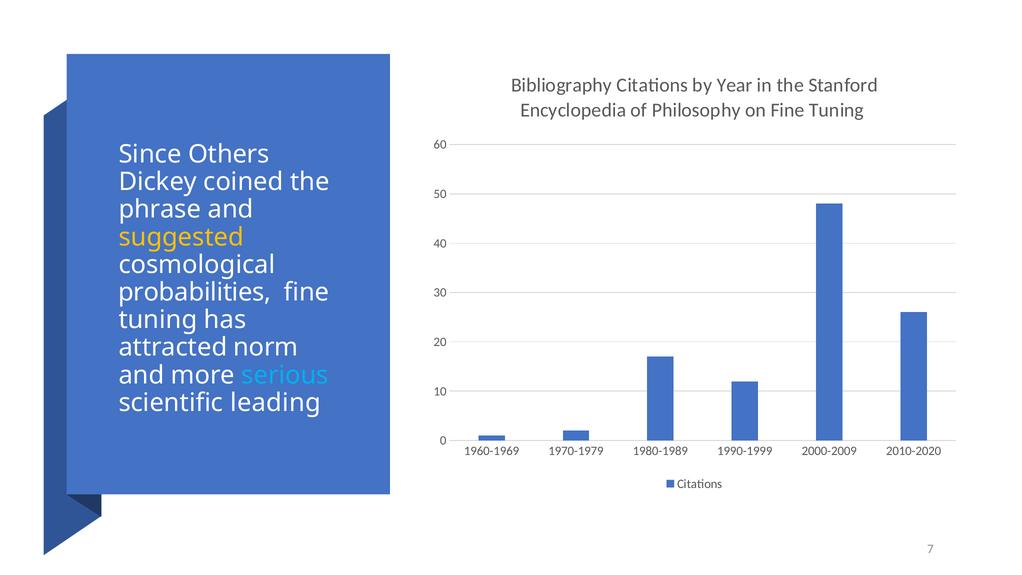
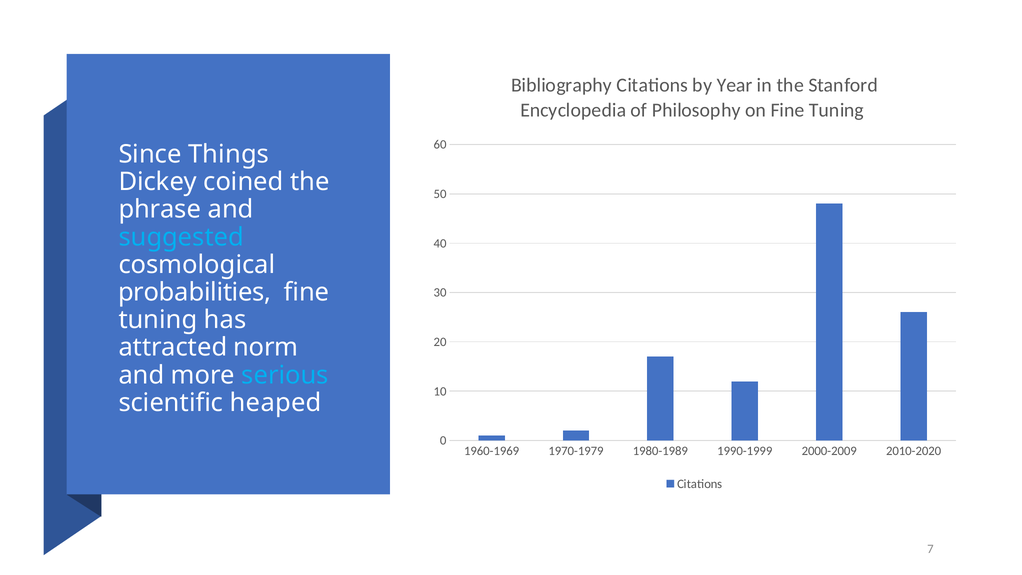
Others: Others -> Things (229, 154)
suggested colour: yellow -> light blue (181, 237)
leading: leading -> heaped (276, 403)
